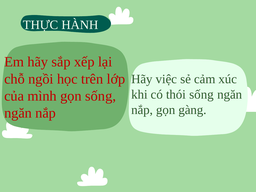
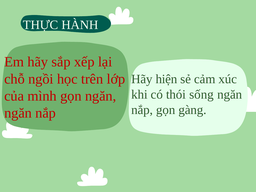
việc: việc -> hiện (166, 79)
gọn sống: sống -> ngăn (101, 96)
